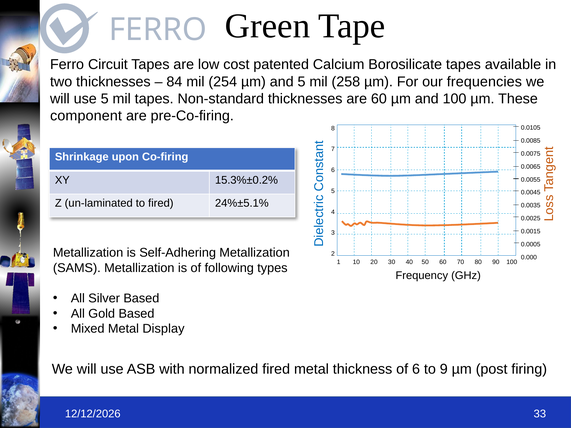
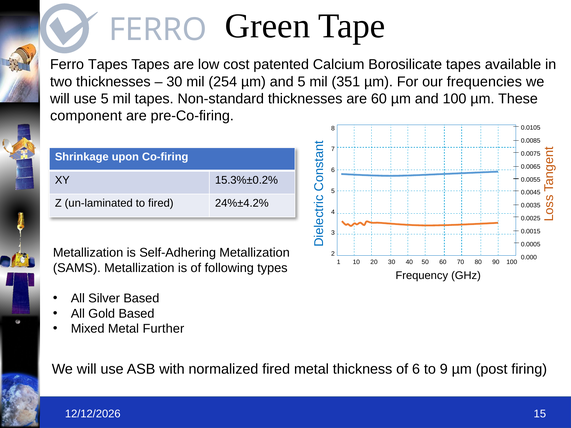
Ferro Circuit: Circuit -> Tapes (108, 65)
84: 84 -> 30 (174, 82)
258: 258 -> 351 (346, 82)
24%±5.1%: 24%±5.1% -> 24%±4.2% (242, 203)
Display: Display -> Further (163, 329)
33: 33 -> 15 (540, 414)
